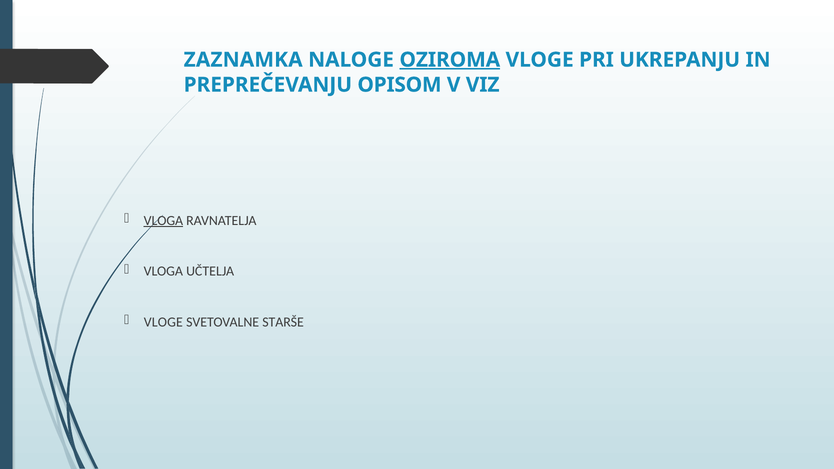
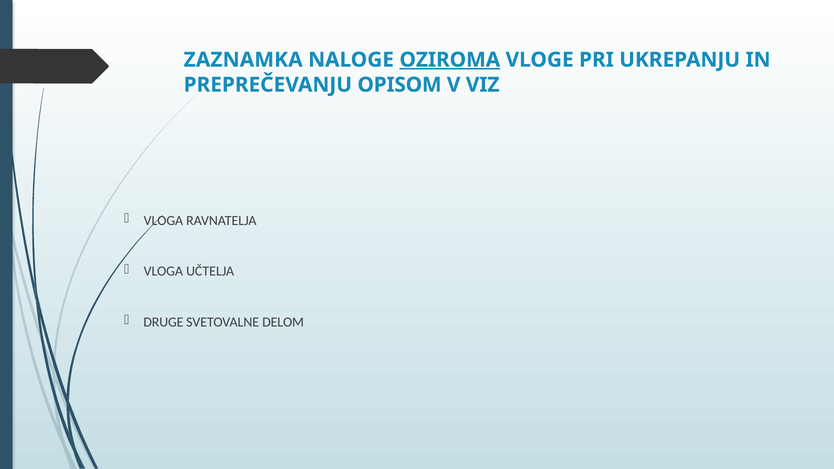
VLOGA underline: present -> none (163, 221)
VLOGE: VLOGE -> DRUGE (163, 322)
STARŠE: STARŠE -> DELOM (283, 322)
